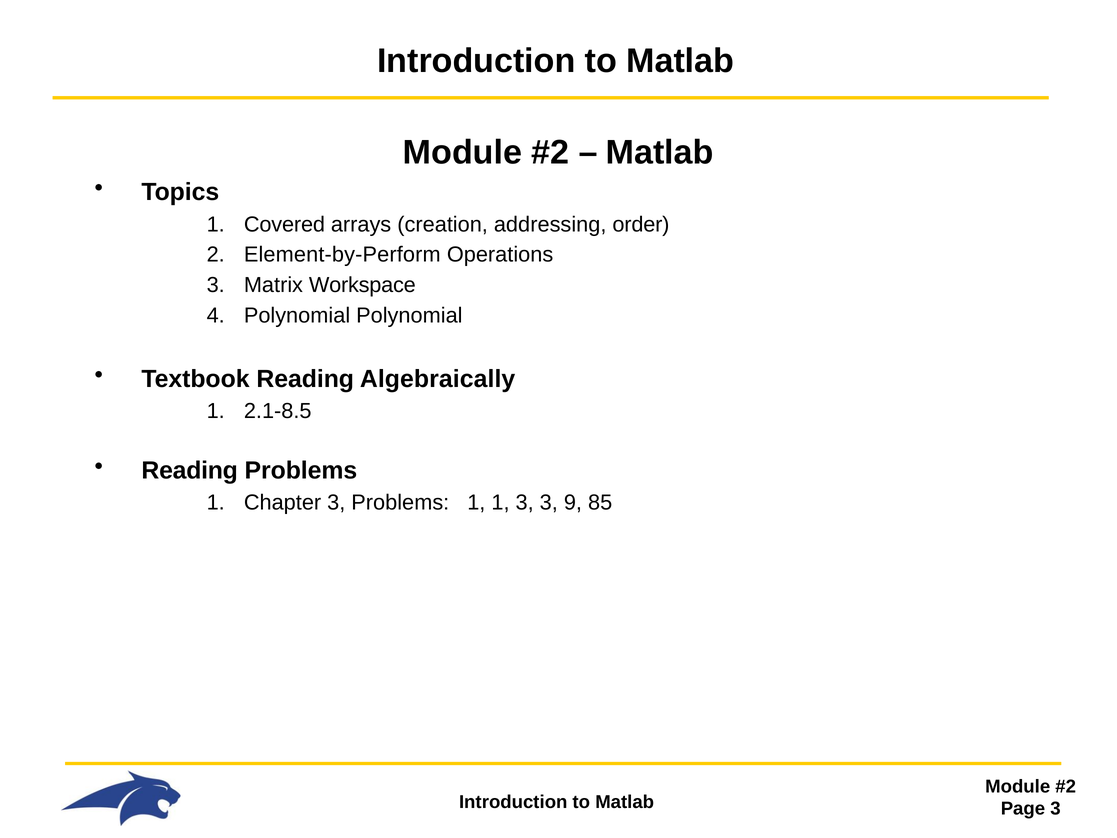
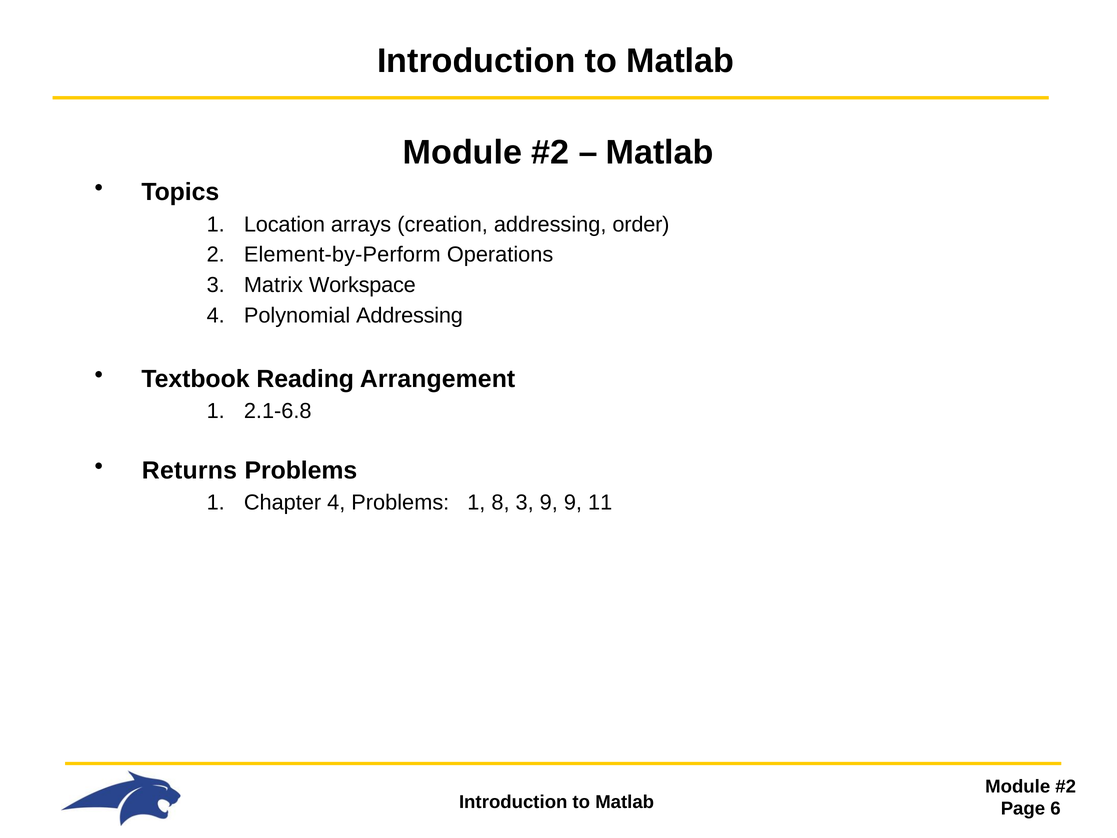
Covered: Covered -> Location (284, 224)
Polynomial Polynomial: Polynomial -> Addressing (409, 316)
Algebraically: Algebraically -> Arrangement (438, 379)
2.1-8.5: 2.1-8.5 -> 2.1-6.8 (278, 411)
Reading: Reading -> Returns (189, 470)
Chapter 3: 3 -> 4 (336, 502)
1 1: 1 -> 8 (500, 502)
3 3: 3 -> 9 (549, 502)
85: 85 -> 11 (600, 502)
3: 3 -> 6 (1055, 809)
